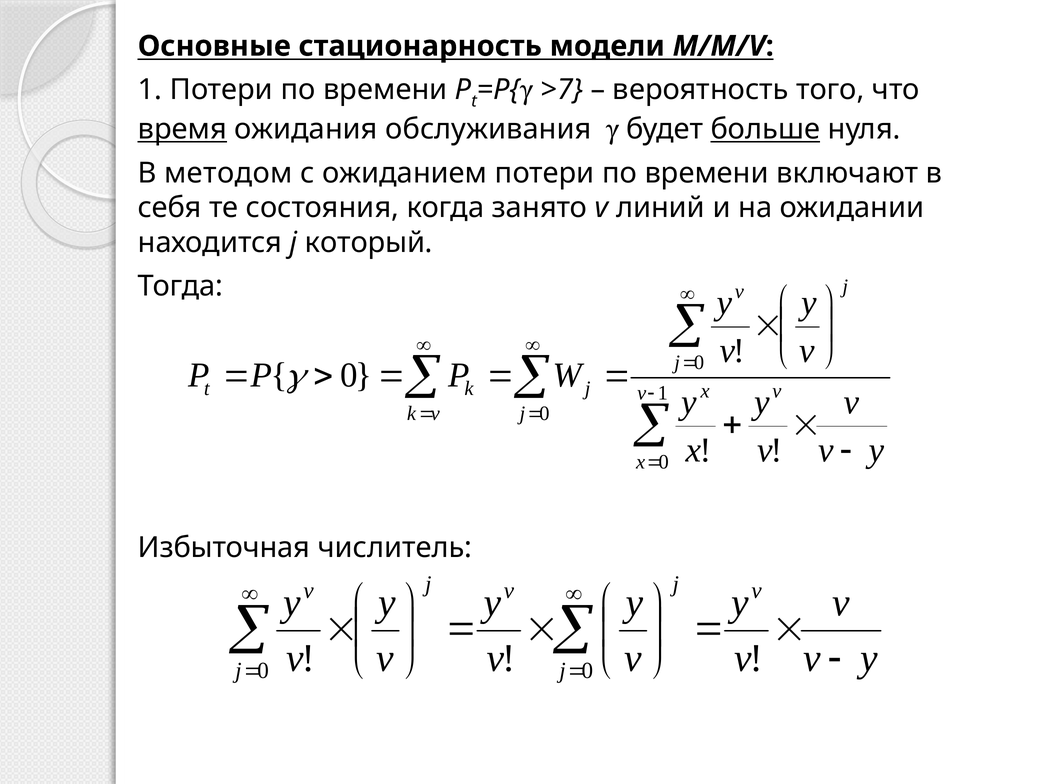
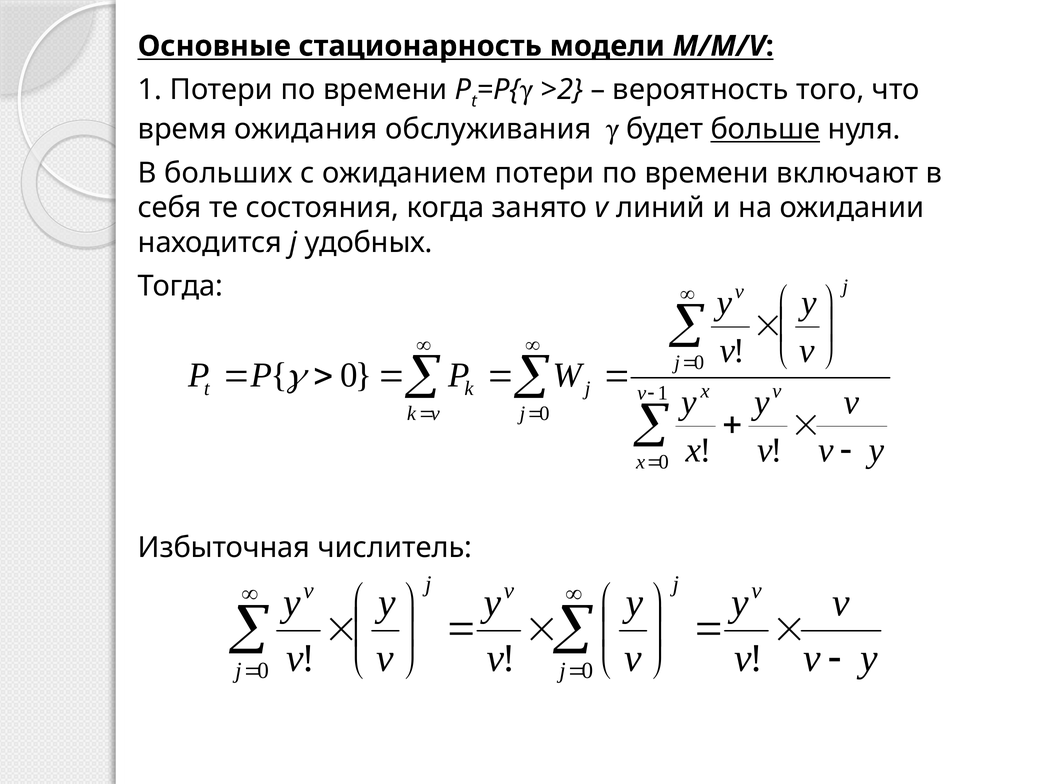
>7: >7 -> >2 (562, 90)
время underline: present -> none (182, 129)
методом: методом -> больших (228, 173)
который: который -> удобных (369, 243)
